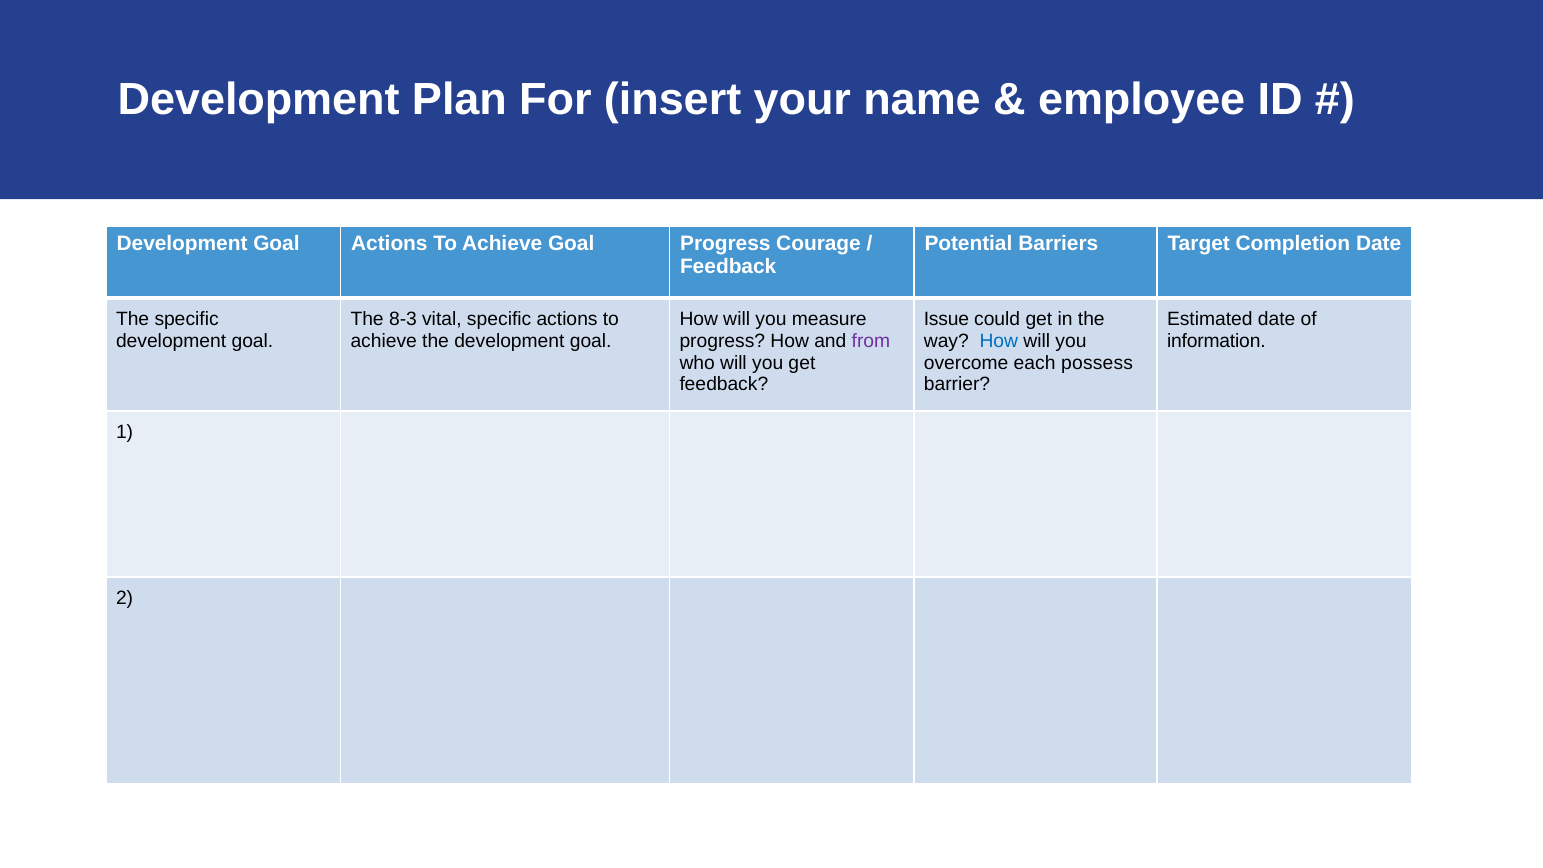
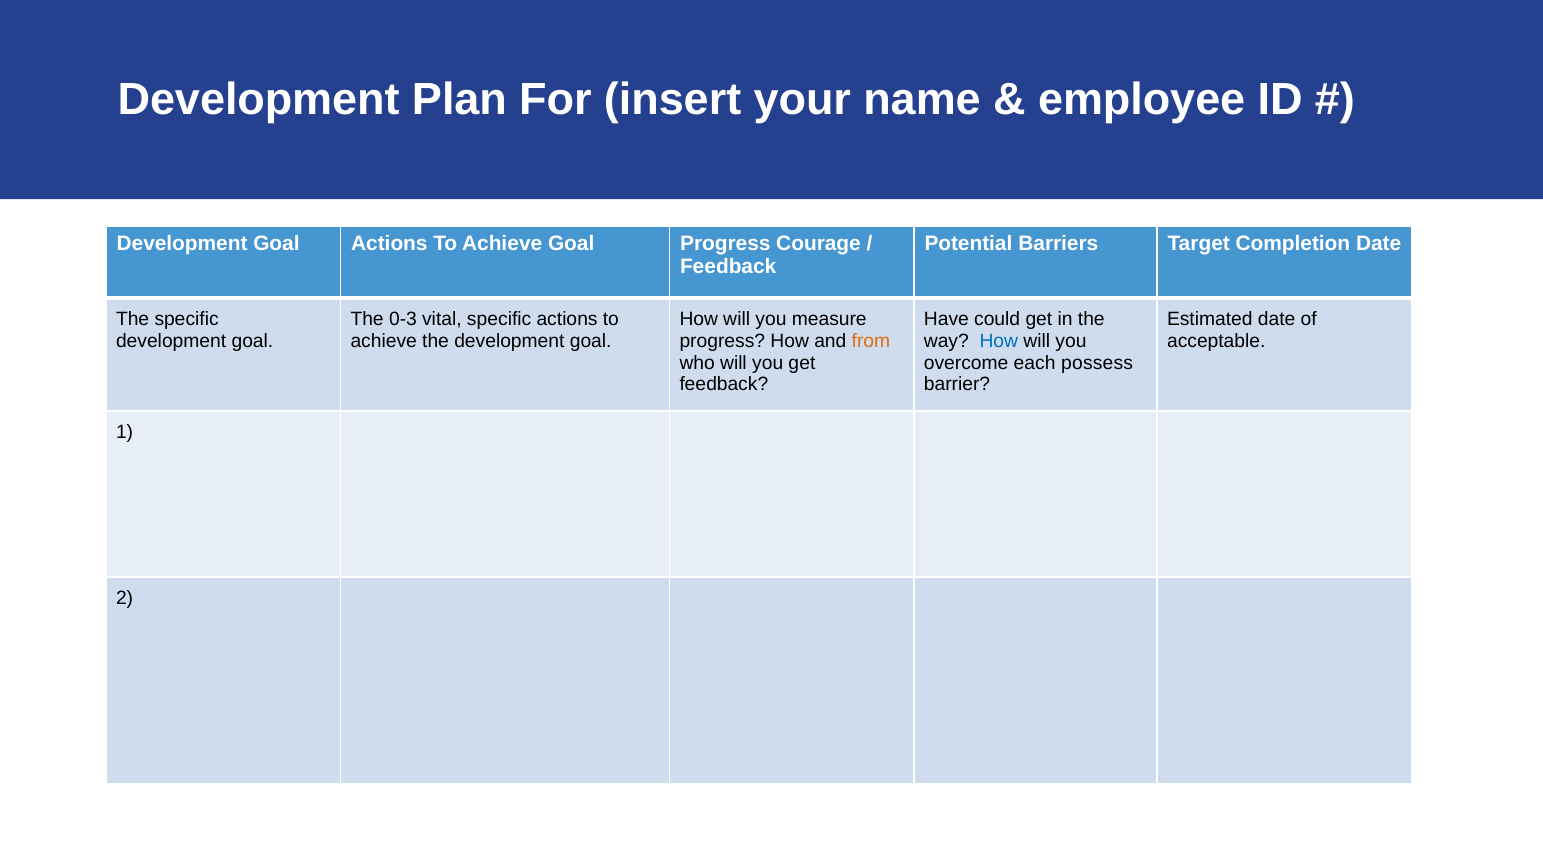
8-3: 8-3 -> 0-3 (403, 319)
Issue: Issue -> Have (946, 319)
from colour: purple -> orange (871, 341)
information: information -> acceptable (1216, 341)
